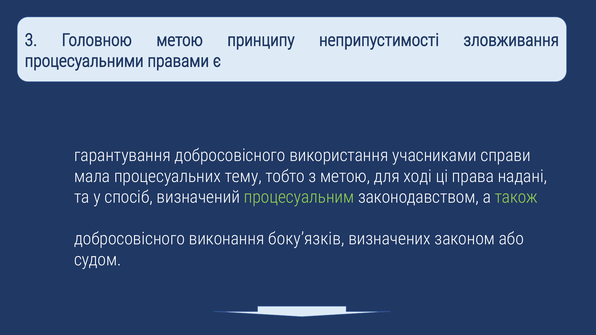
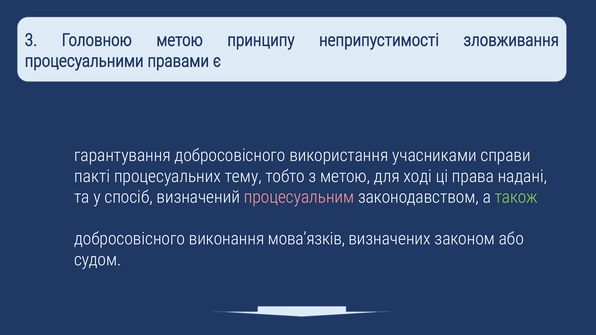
мала: мала -> пакті (92, 176)
процесуальним colour: light green -> pink (299, 197)
боку’язків: боку’язків -> мова’язків (307, 239)
